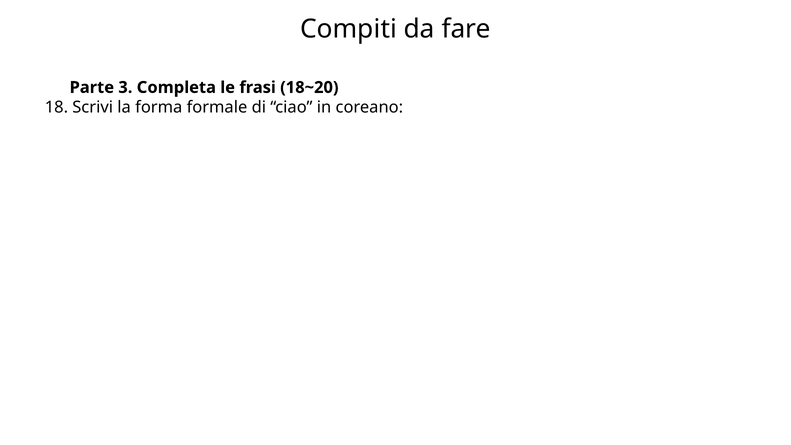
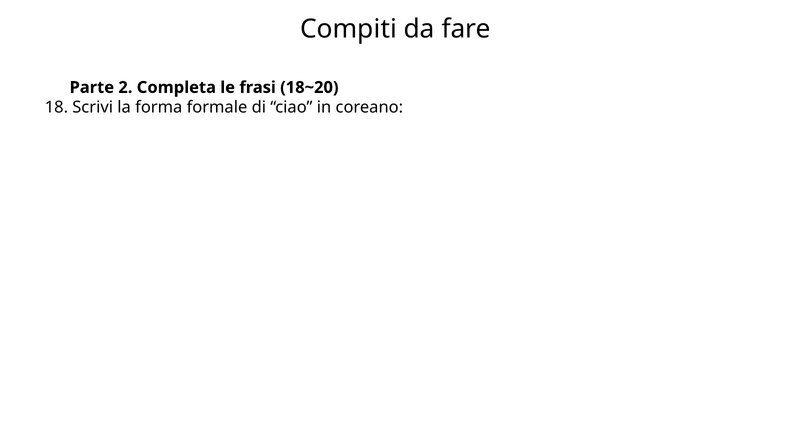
3: 3 -> 2 (125, 87)
